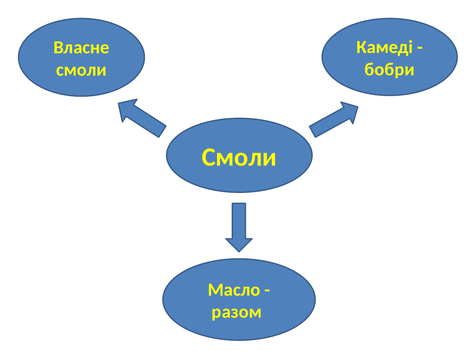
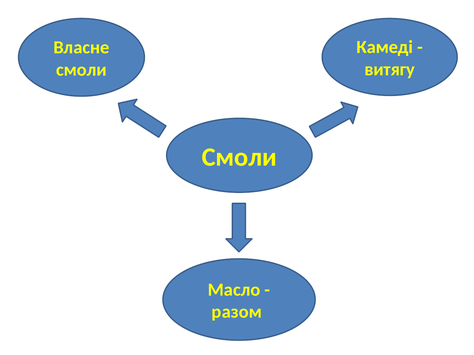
бобри: бобри -> витягу (390, 69)
